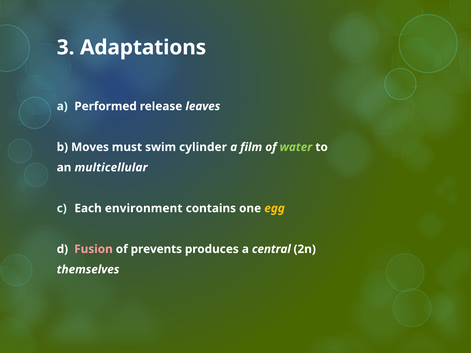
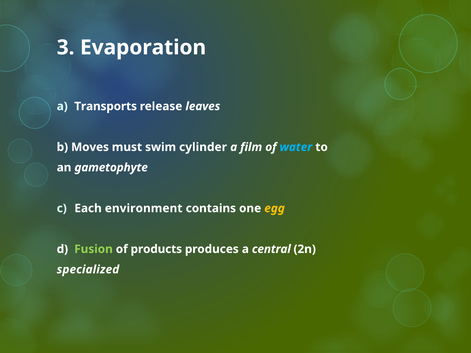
Adaptations: Adaptations -> Evaporation (143, 47)
Performed: Performed -> Transports (106, 106)
water colour: light green -> light blue (296, 147)
multicellular: multicellular -> gametophyte (111, 168)
Fusion colour: pink -> light green (93, 249)
prevents: prevents -> products (156, 249)
themselves: themselves -> specialized (88, 270)
